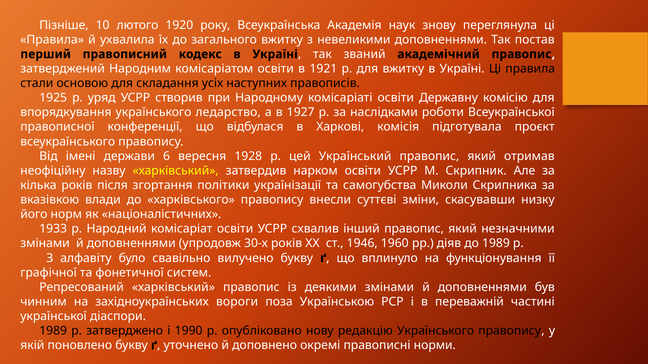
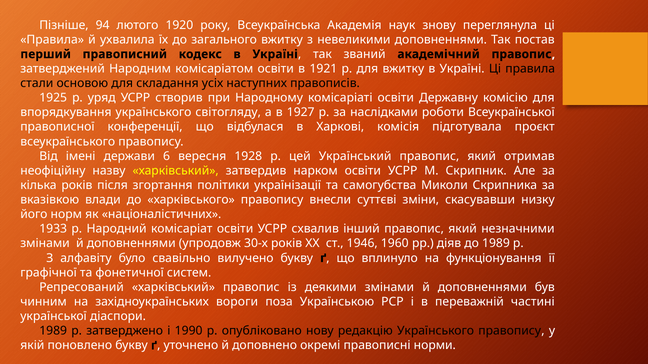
10: 10 -> 94 (103, 25)
ледарство: ледарство -> світогляду (228, 113)
